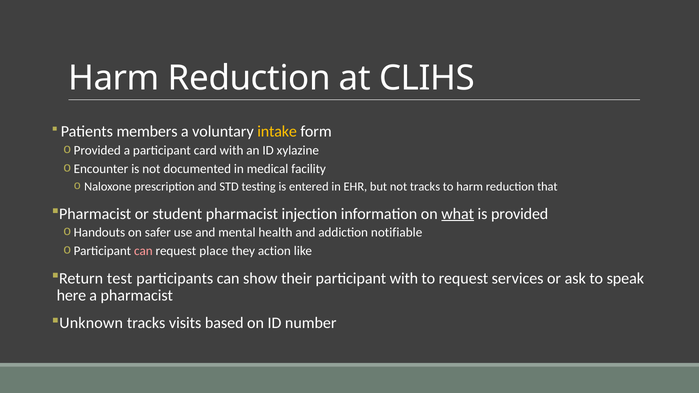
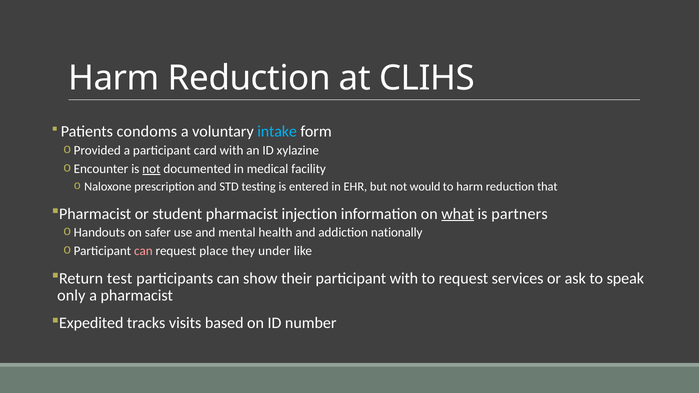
members: members -> condoms (147, 132)
intake colour: yellow -> light blue (277, 132)
not underline: none -> present (151, 169)
not tracks: tracks -> would (425, 187)
provided: provided -> partners (520, 214)
notifiable: notifiable -> nationally (397, 233)
action: action -> under (274, 251)
here: here -> only (71, 296)
Unknown: Unknown -> Expedited (91, 323)
